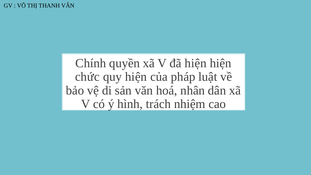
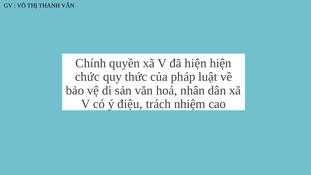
quy hiện: hiện -> thức (136, 77)
hình: hình -> điệu (130, 104)
